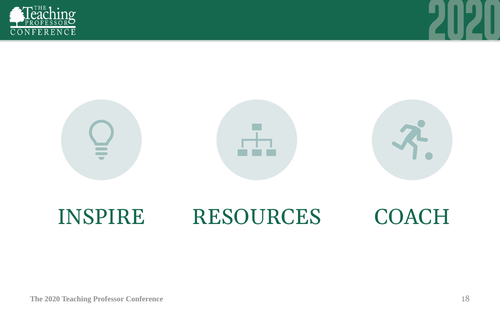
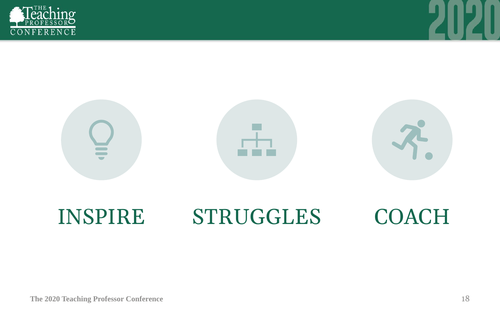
RESOURCES: RESOURCES -> STRUGGLES (257, 217)
